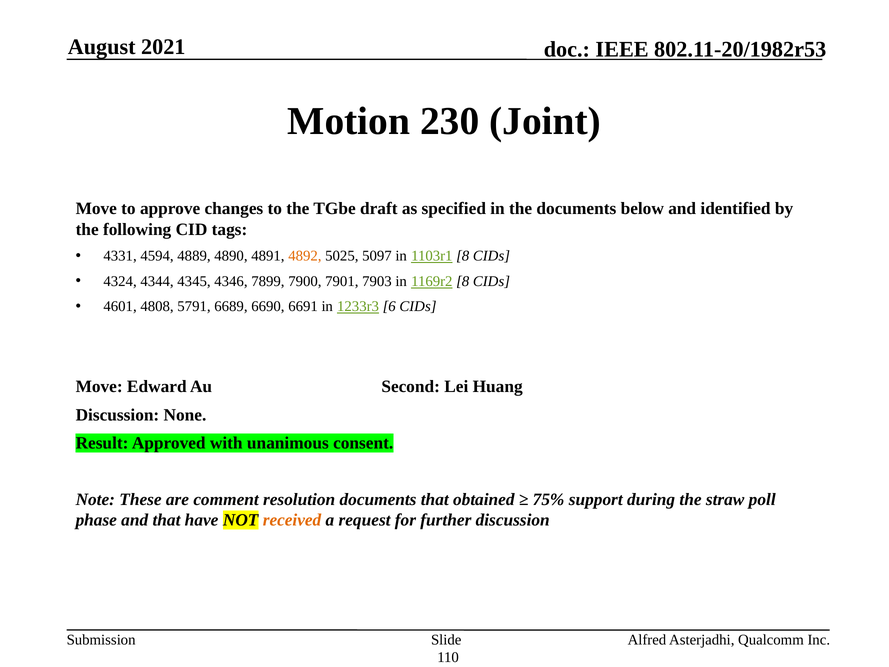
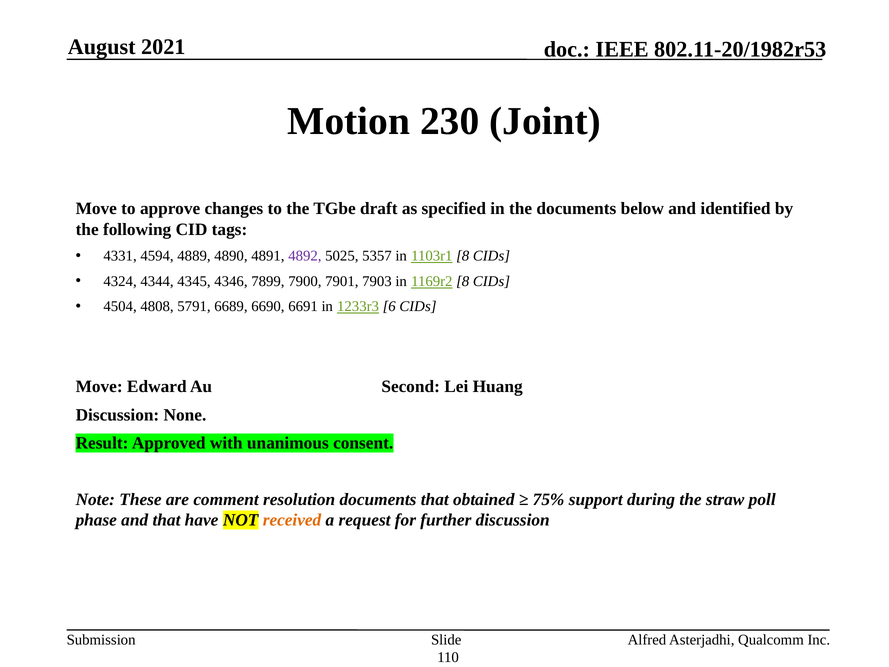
4892 colour: orange -> purple (305, 256)
5097: 5097 -> 5357 (377, 256)
4601: 4601 -> 4504 (120, 306)
